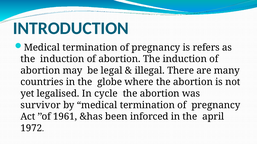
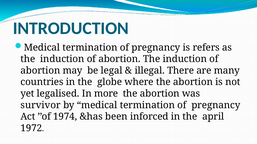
cycle: cycle -> more (106, 94)
1961: 1961 -> 1974 (65, 117)
